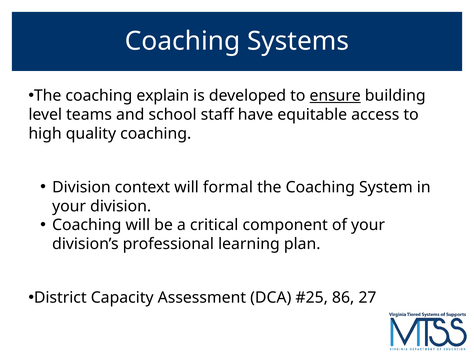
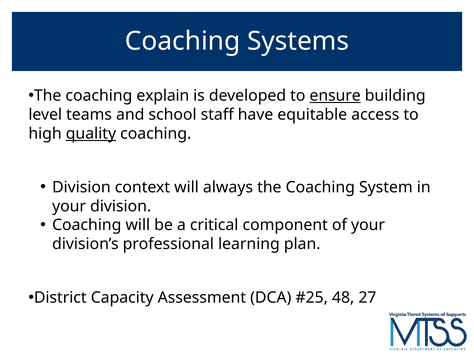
quality underline: none -> present (91, 134)
formal: formal -> always (228, 188)
86: 86 -> 48 (343, 298)
